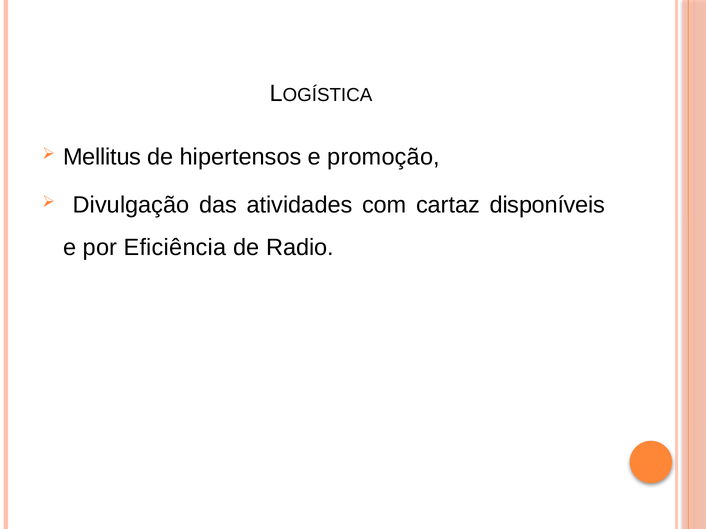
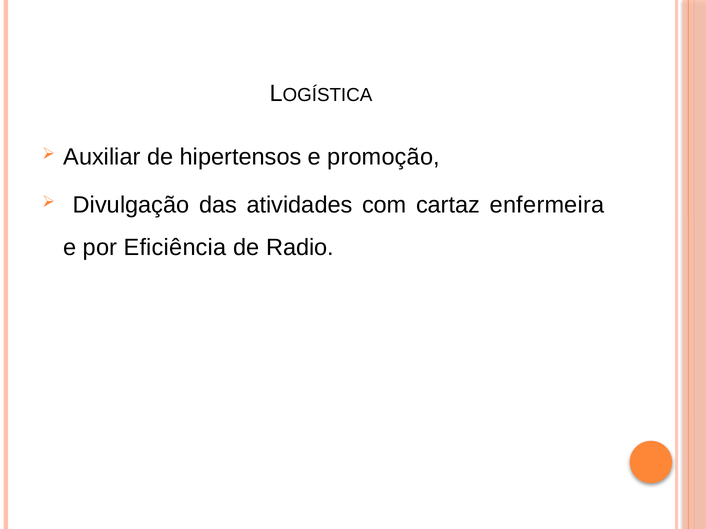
Mellitus: Mellitus -> Auxiliar (102, 157)
disponíveis: disponíveis -> enfermeira (547, 205)
